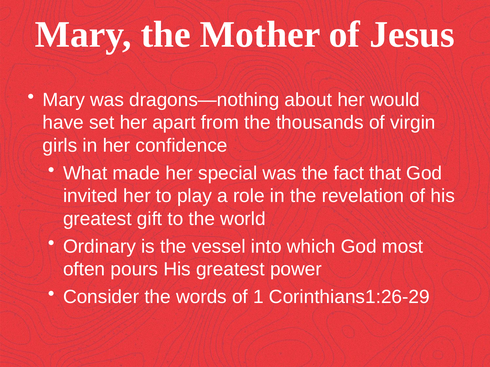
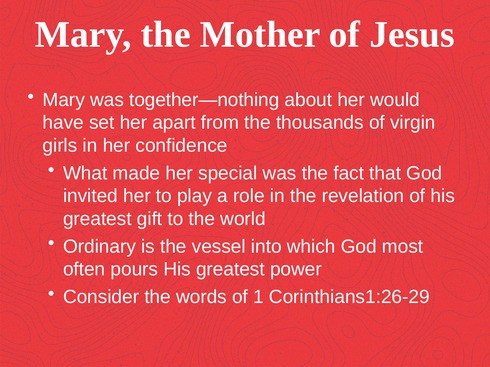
dragons—nothing: dragons—nothing -> together—nothing (204, 100)
